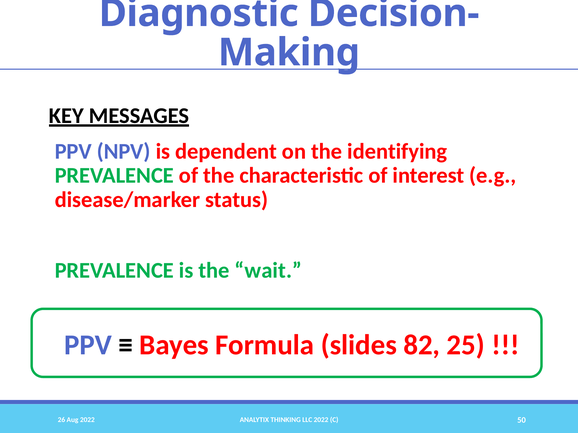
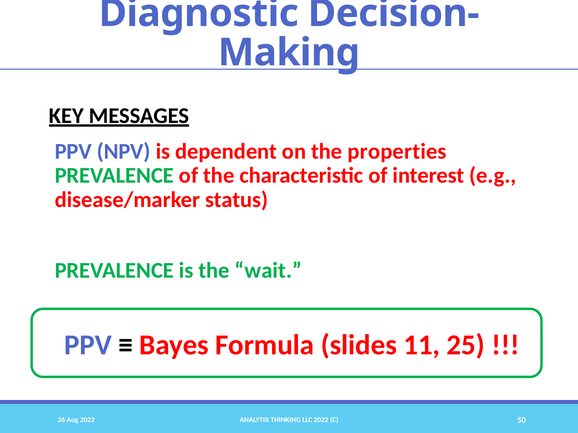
identifying: identifying -> properties (397, 151)
82: 82 -> 11 (422, 345)
